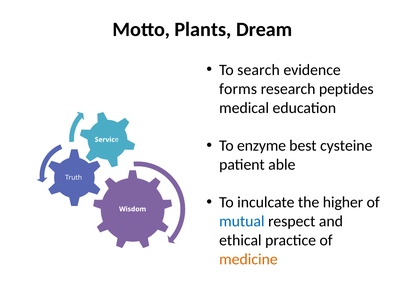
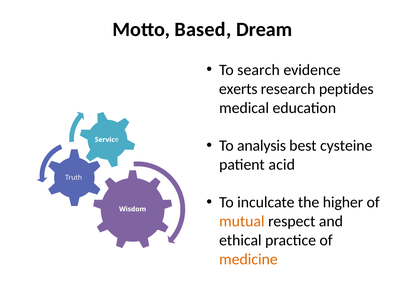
Plants: Plants -> Based (203, 29)
forms: forms -> exerts (238, 89)
enzyme: enzyme -> analysis (262, 146)
able: able -> acid (282, 164)
mutual colour: blue -> orange (242, 221)
